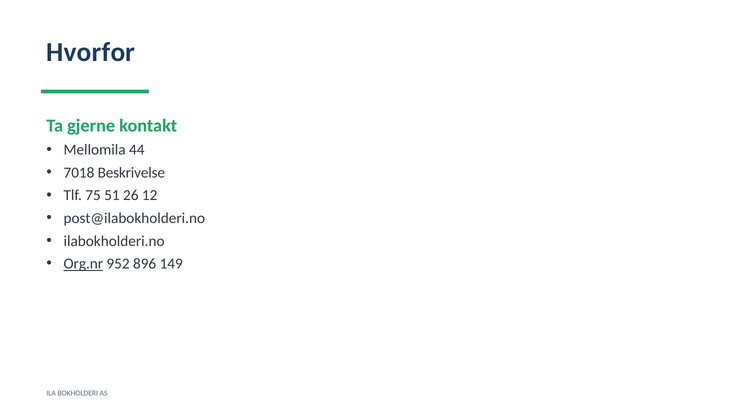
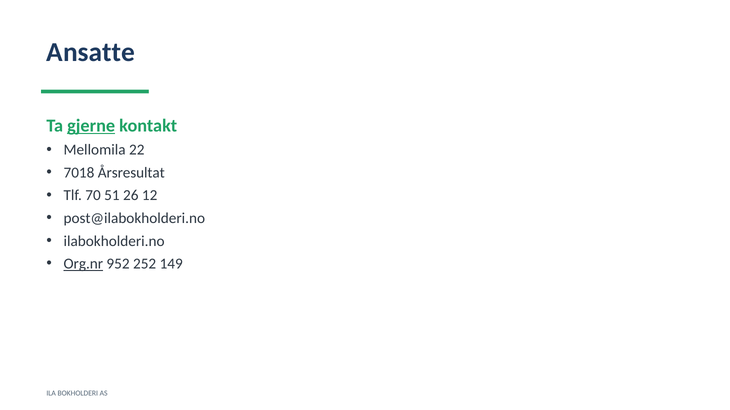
Hvorfor: Hvorfor -> Ansatte (91, 52)
gjerne underline: none -> present (91, 126)
44: 44 -> 22 (137, 150)
Beskrivelse: Beskrivelse -> Årsresultat (131, 173)
75: 75 -> 70 (93, 196)
896: 896 -> 252 (145, 264)
